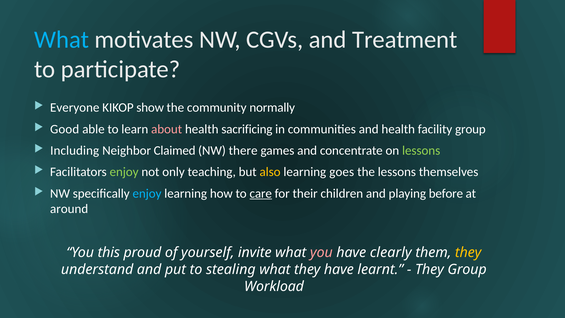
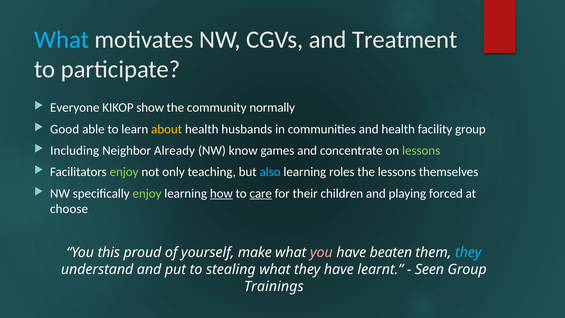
about colour: pink -> yellow (167, 129)
sacrificing: sacrificing -> husbands (247, 129)
Claimed: Claimed -> Already (174, 150)
there: there -> know (243, 150)
also colour: yellow -> light blue (270, 172)
goes: goes -> roles (342, 172)
enjoy colour: light blue -> light green (147, 193)
how underline: none -> present (221, 193)
before: before -> forced (446, 193)
around: around -> choose (69, 209)
invite: invite -> make (255, 253)
clearly: clearly -> beaten (391, 253)
they colour: yellow -> light blue (468, 253)
They: They -> Seen (429, 269)
Workload: Workload -> Trainings (274, 286)
